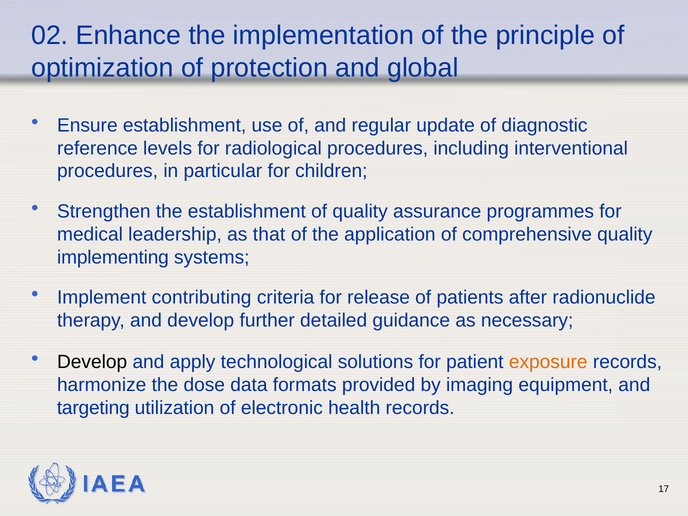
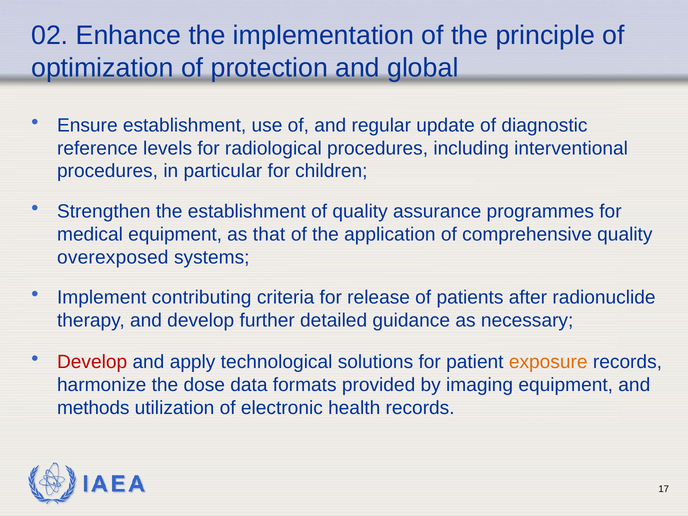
medical leadership: leadership -> equipment (175, 234)
implementing: implementing -> overexposed (113, 257)
Develop colour: black -> red (92, 362)
targeting: targeting -> methods (93, 408)
